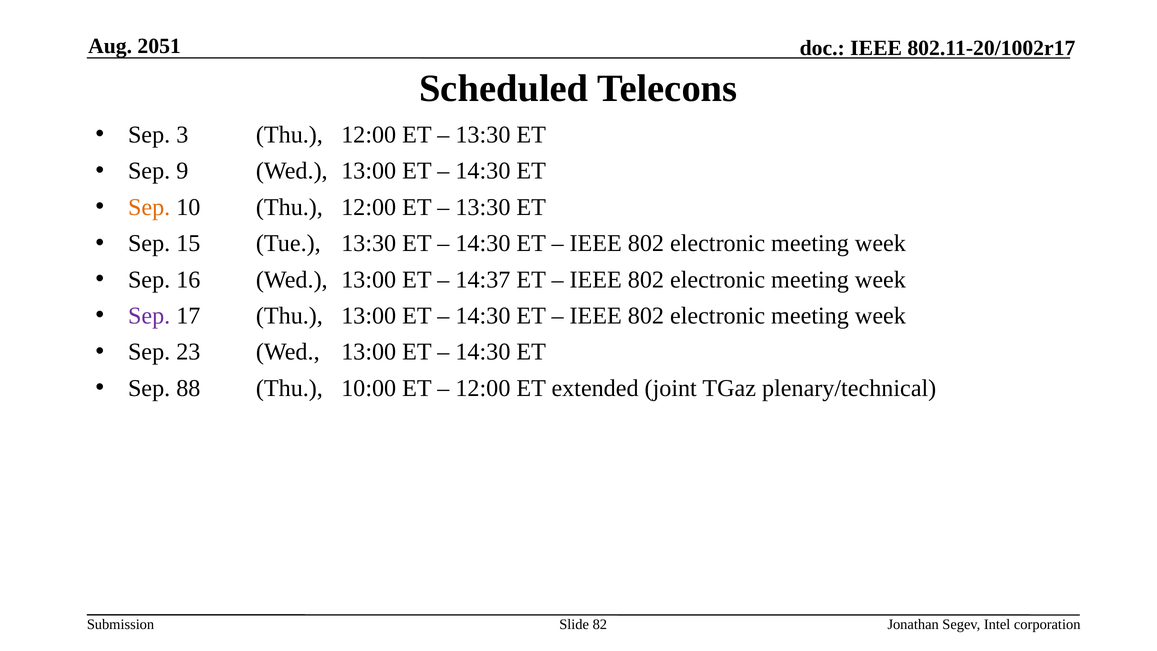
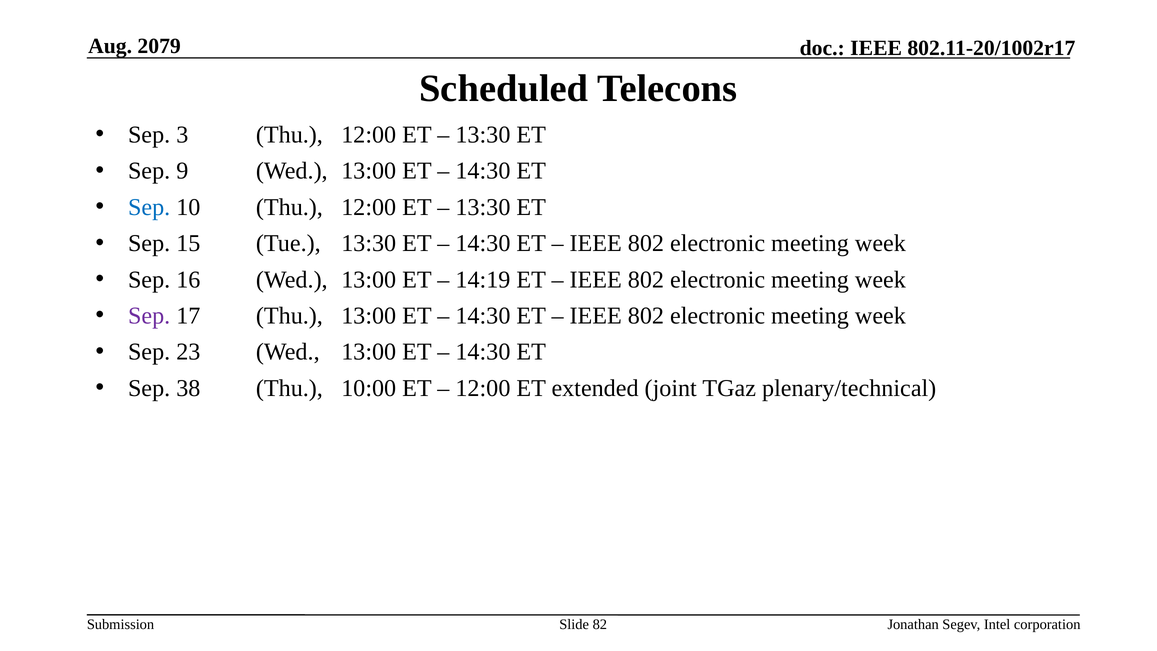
2051: 2051 -> 2079 (159, 46)
Sep colour: orange -> blue (149, 207)
14:37: 14:37 -> 14:19 (483, 280)
88: 88 -> 38 (188, 388)
